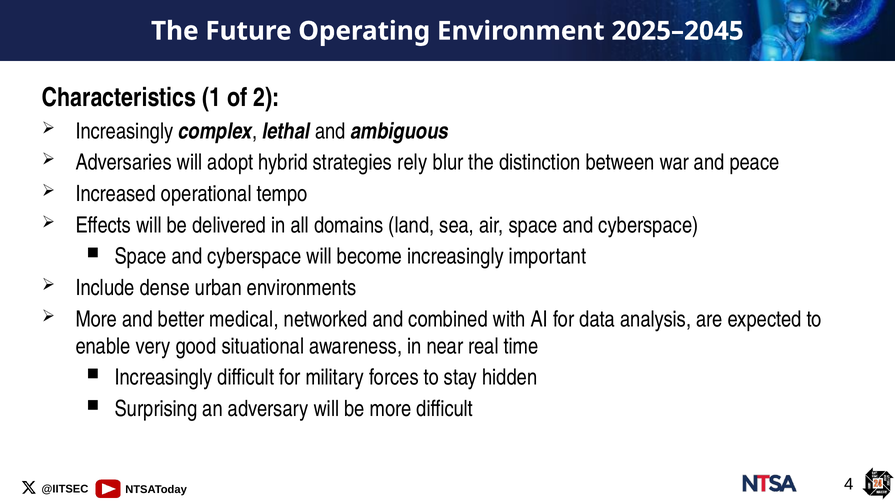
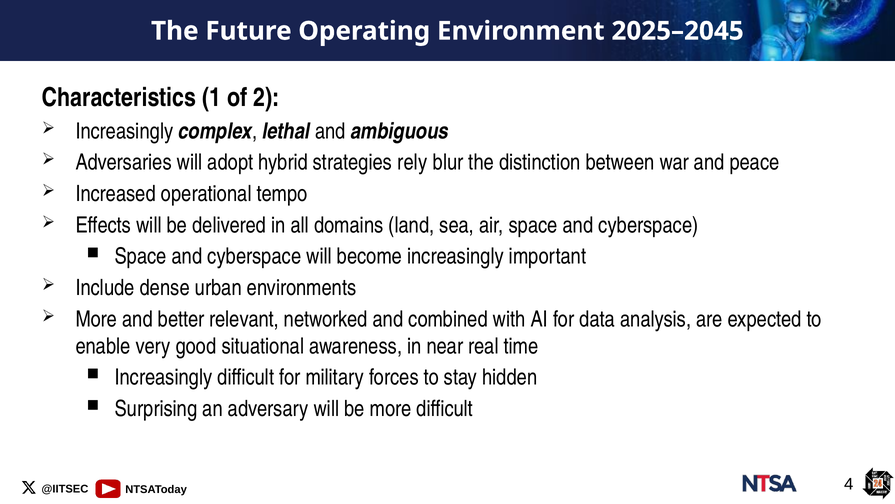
medical: medical -> relevant (244, 319)
